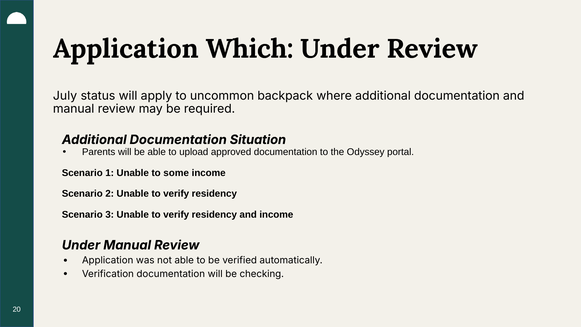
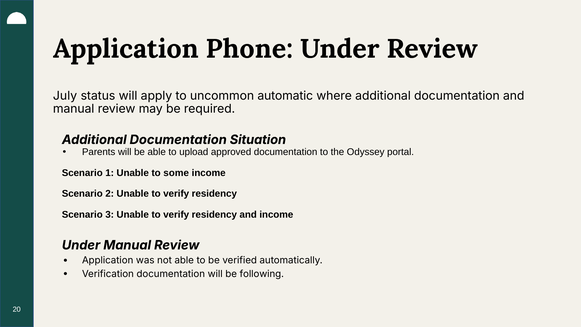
Which: Which -> Phone (249, 49)
backpack: backpack -> automatic (285, 96)
checking: checking -> following (262, 274)
